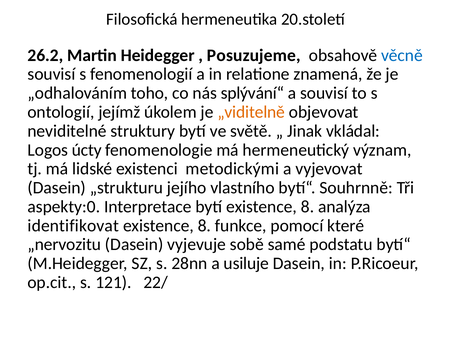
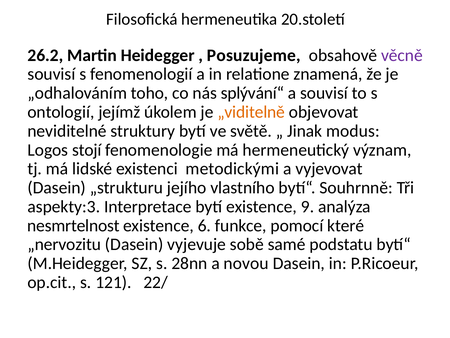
věcně colour: blue -> purple (402, 55)
vkládal: vkládal -> modus (353, 131)
úcty: úcty -> stojí (87, 150)
aspekty:0: aspekty:0 -> aspekty:3 (64, 206)
bytí existence 8: 8 -> 9 (307, 206)
identifikovat: identifikovat -> nesmrtelnost (73, 225)
8: 8 -> 6 (204, 225)
usiluje: usiluje -> novou (246, 263)
